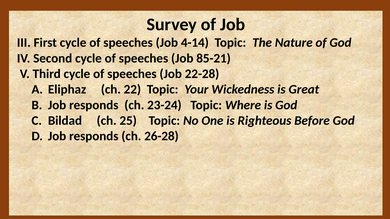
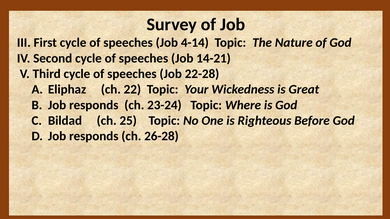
85-21: 85-21 -> 14-21 (214, 58)
